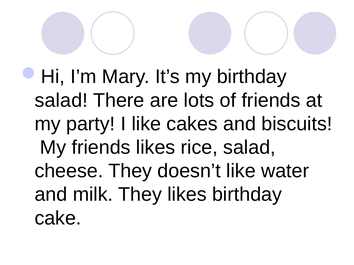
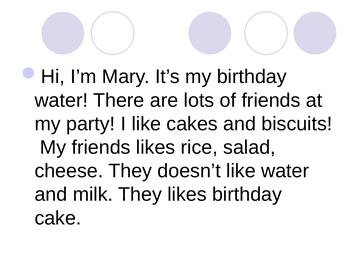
salad: salad -> water (61, 100)
